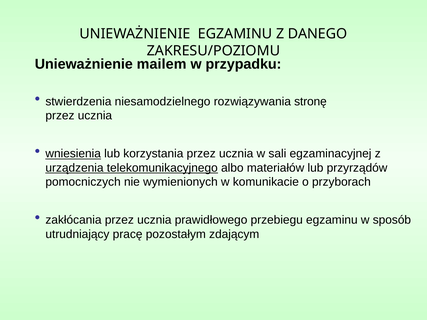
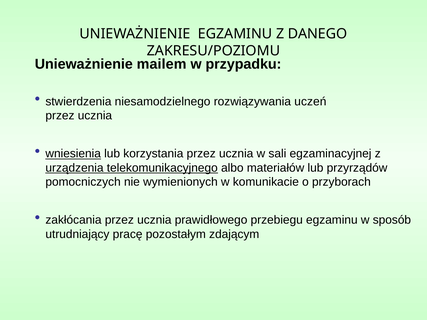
stronę: stronę -> uczeń (310, 102)
